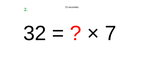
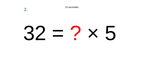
7: 7 -> 5 (111, 33)
